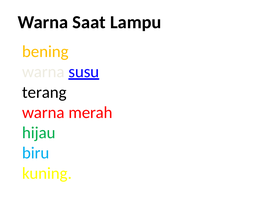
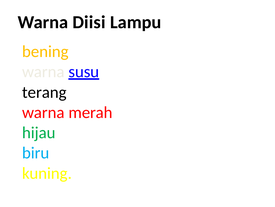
Saat: Saat -> Diisi (89, 22)
